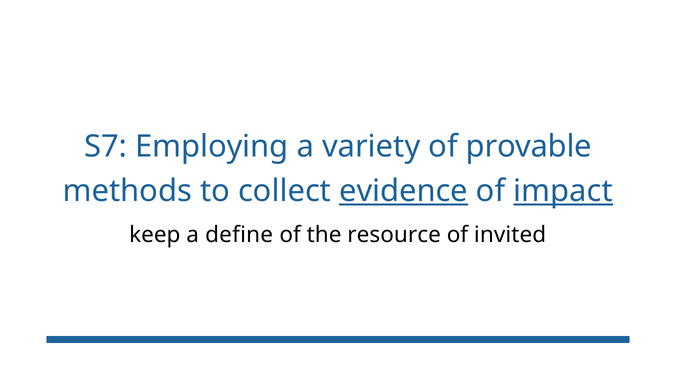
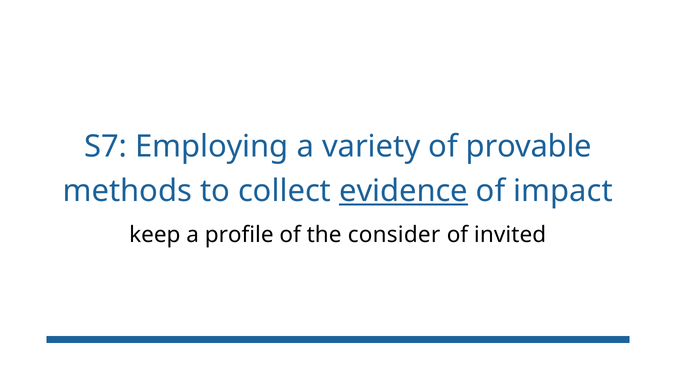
impact underline: present -> none (563, 191)
define: define -> profile (239, 235)
resource: resource -> consider (394, 235)
